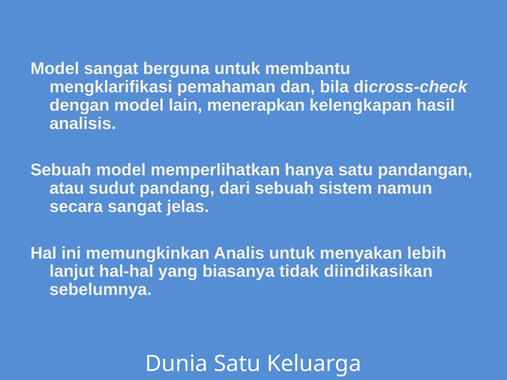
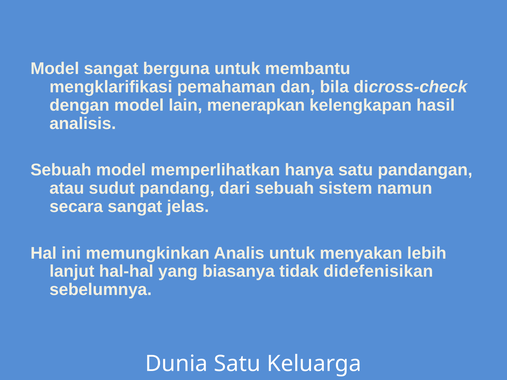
diindikasikan: diindikasikan -> didefenisikan (378, 272)
